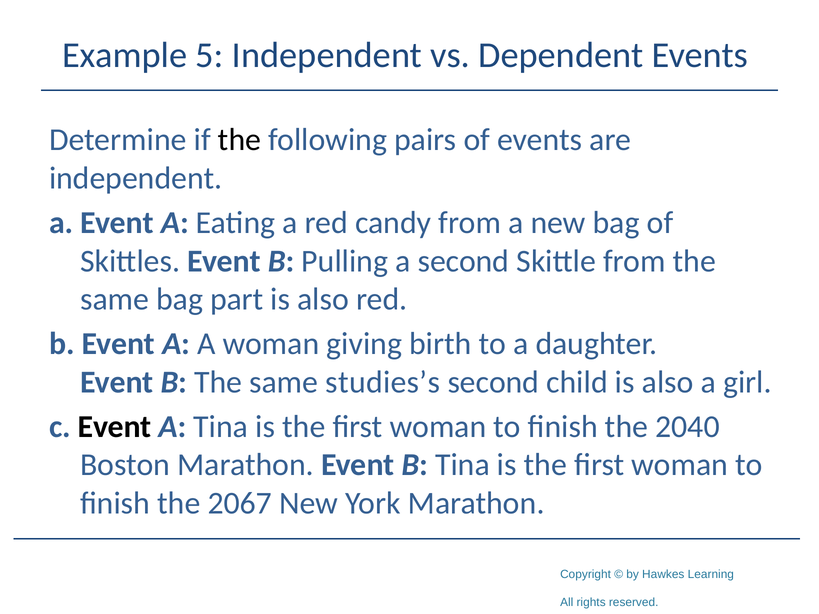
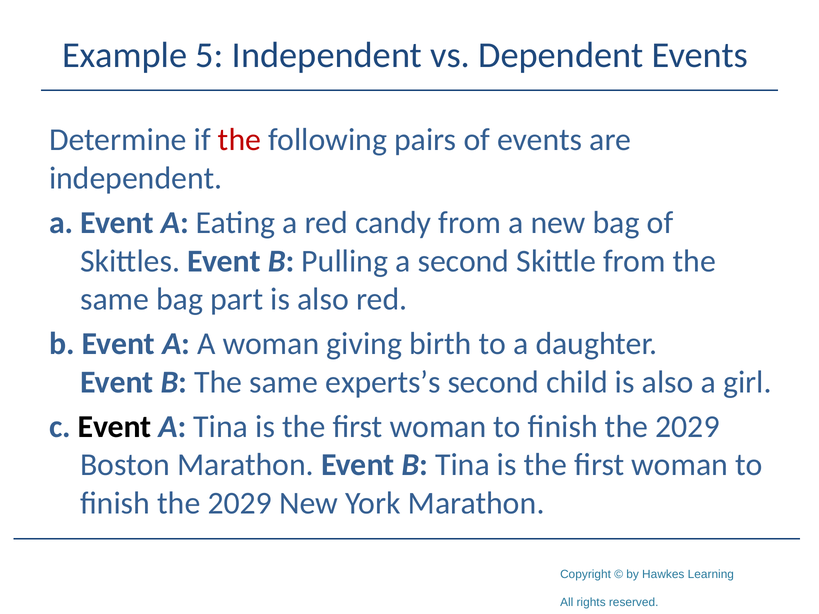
the colour: black -> red (240, 140)
studies’s: studies’s -> experts’s (383, 382)
2040: 2040 -> 2029 (687, 427)
2067: 2067 -> 2029 (240, 503)
